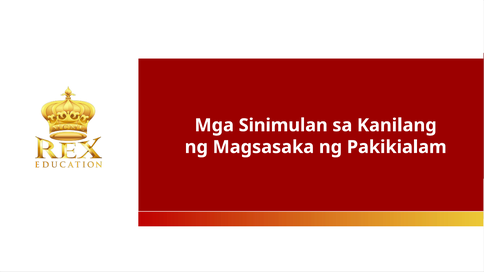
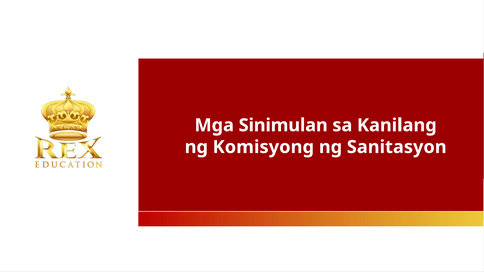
Magsasaka: Magsasaka -> Komisyong (263, 147)
Pakikialam: Pakikialam -> Sanitasyon (397, 147)
